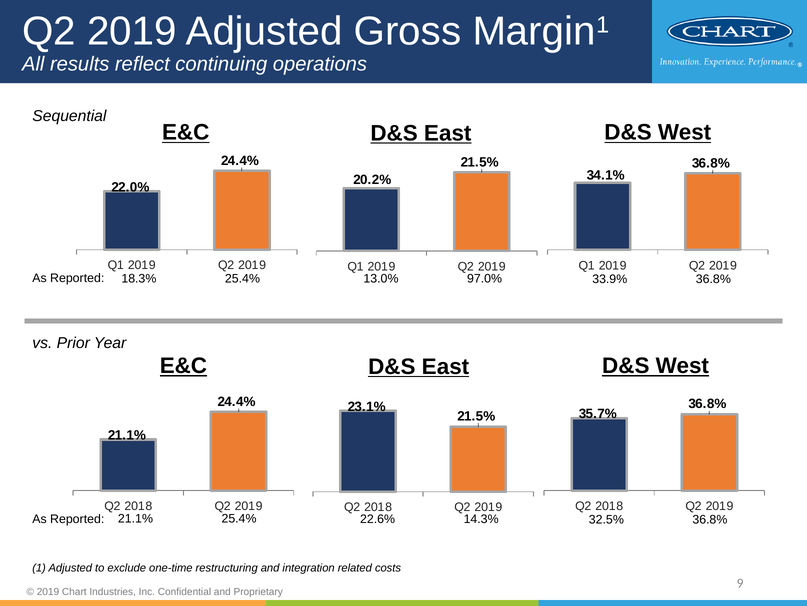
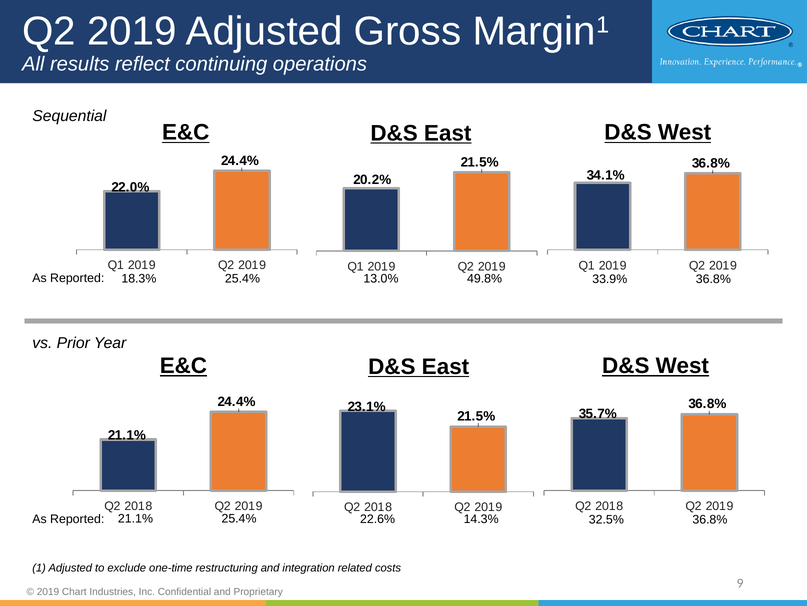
97.0%: 97.0% -> 49.8% (485, 278)
